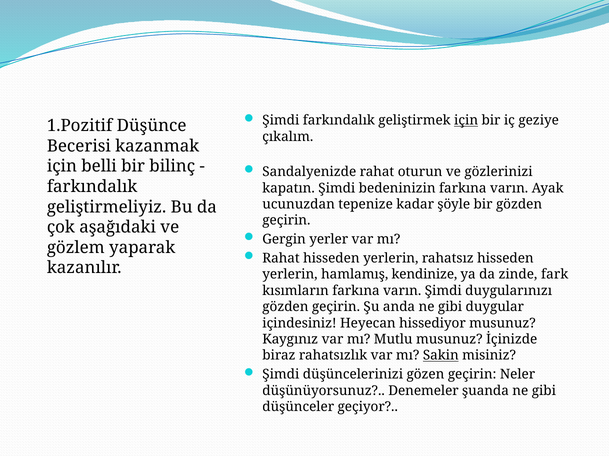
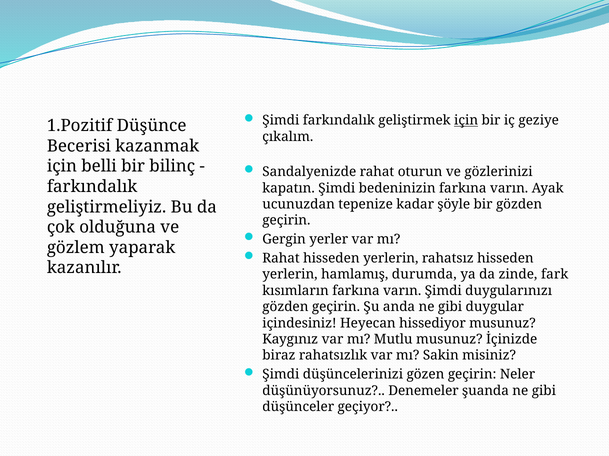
aşağıdaki: aşağıdaki -> olduğuna (118, 228)
kendinize: kendinize -> durumda (424, 275)
Sakin underline: present -> none (441, 356)
